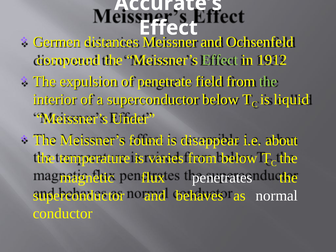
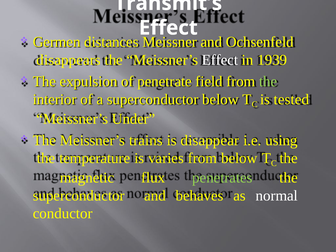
Accurate’s: Accurate’s -> Transmit’s (168, 3)
compound: compound -> disappears (69, 60)
Effect colour: light green -> white (220, 60)
1912: 1912 -> 1939 (272, 60)
liquid: liquid -> tested (291, 99)
found: found -> trains (146, 140)
about: about -> using (282, 140)
penetrates colour: white -> light green (222, 178)
